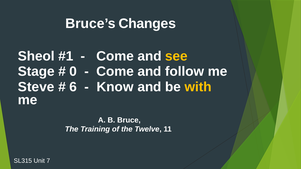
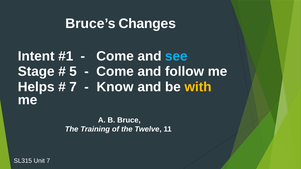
Sheol: Sheol -> Intent (36, 56)
see colour: yellow -> light blue (176, 56)
0: 0 -> 5 (73, 72)
Steve: Steve -> Helps (36, 87)
6: 6 -> 7 (73, 87)
